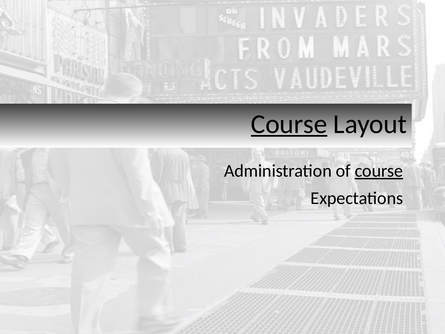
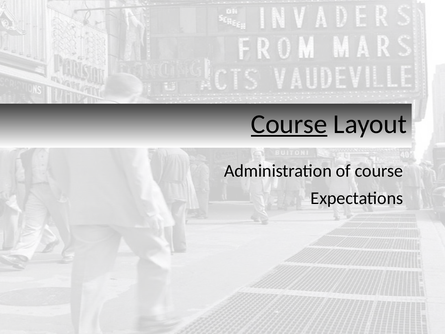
course underline: present -> none (379, 171)
